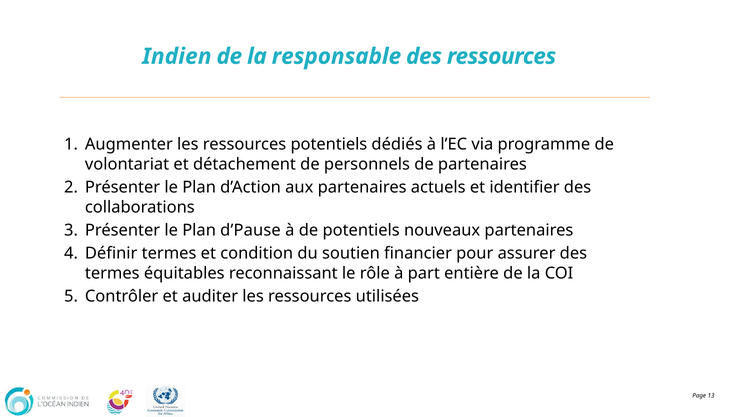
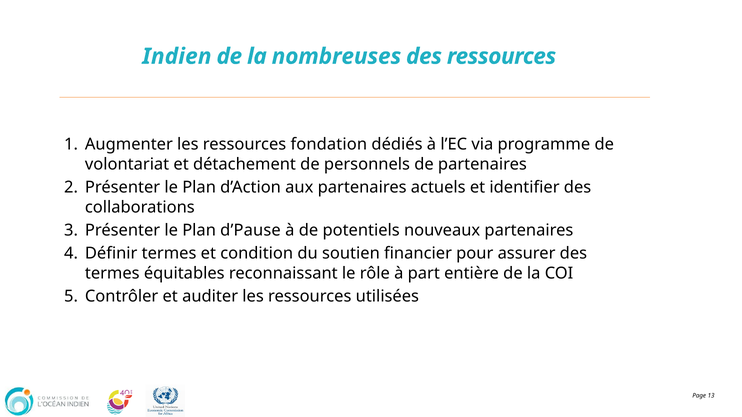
responsable: responsable -> nombreuses (336, 56)
ressources potentiels: potentiels -> fondation (329, 145)
